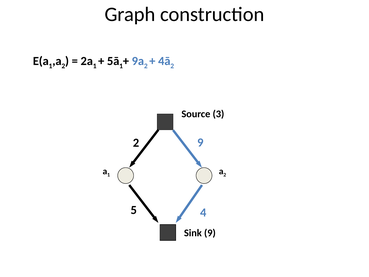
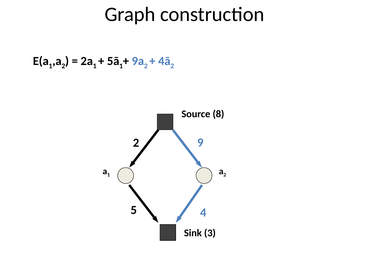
3: 3 -> 8 (218, 114)
Sink 9: 9 -> 3 (210, 233)
